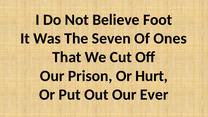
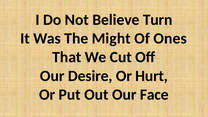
Foot: Foot -> Turn (158, 20)
Seven: Seven -> Might (111, 38)
Prison: Prison -> Desire (90, 76)
Ever: Ever -> Face (154, 95)
